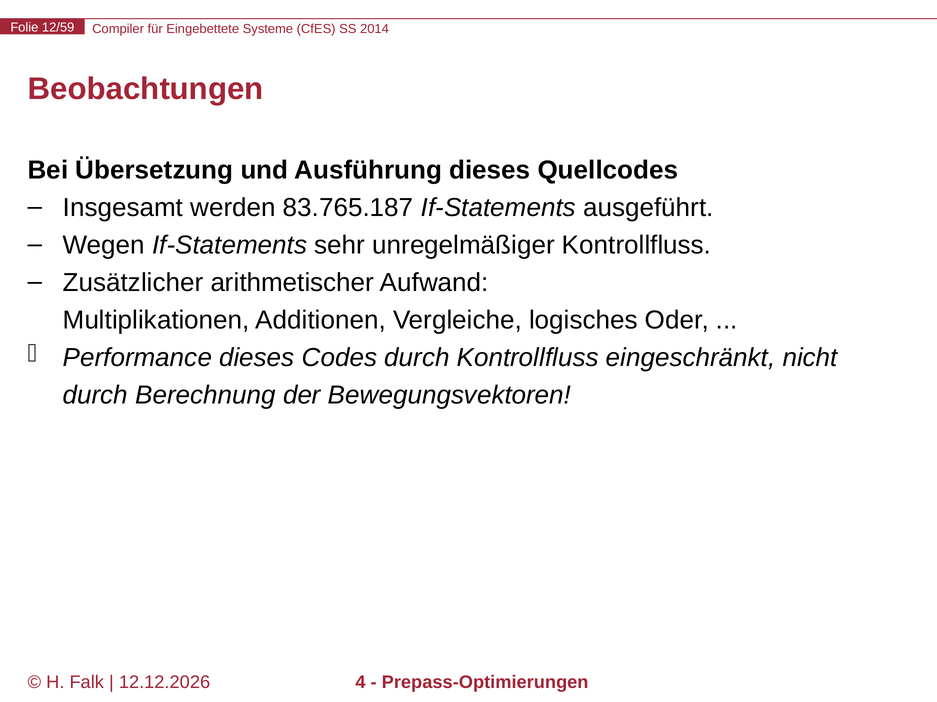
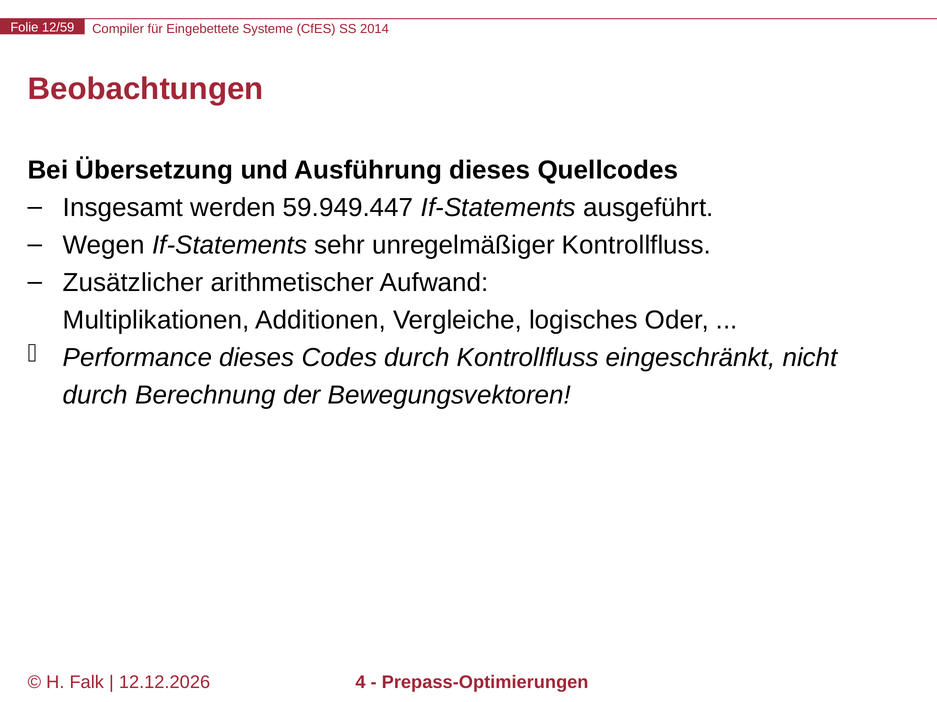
83.765.187: 83.765.187 -> 59.949.447 (348, 208)
